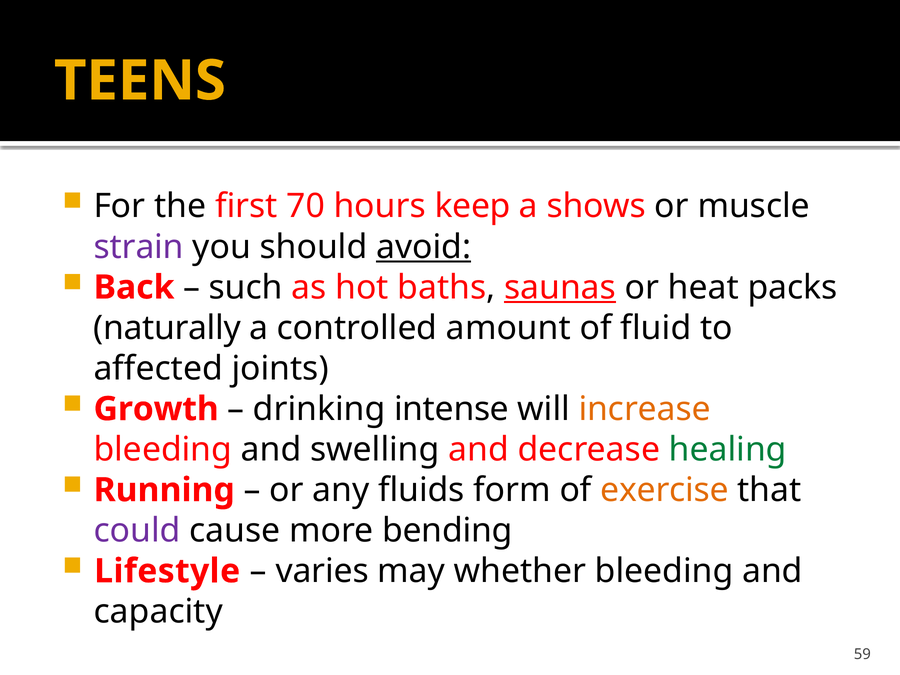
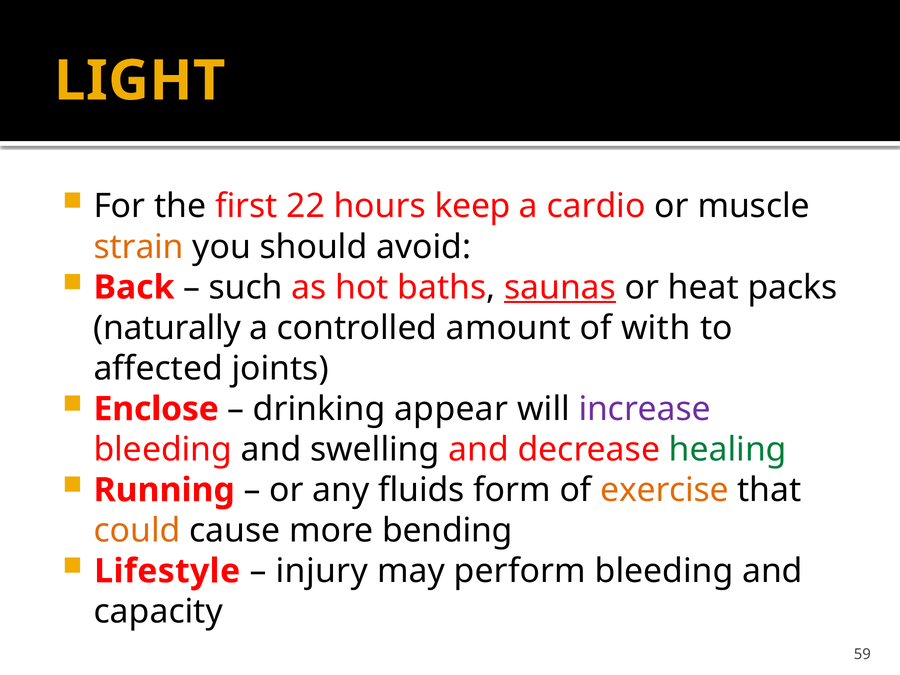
TEENS: TEENS -> LIGHT (140, 81)
70: 70 -> 22 (306, 206)
shows: shows -> cardio (596, 206)
strain colour: purple -> orange (139, 247)
avoid underline: present -> none (424, 247)
fluid: fluid -> with (656, 328)
Growth: Growth -> Enclose (156, 409)
intense: intense -> appear (451, 409)
increase colour: orange -> purple (645, 409)
could colour: purple -> orange (137, 531)
varies: varies -> injury (322, 571)
whether: whether -> perform (520, 571)
